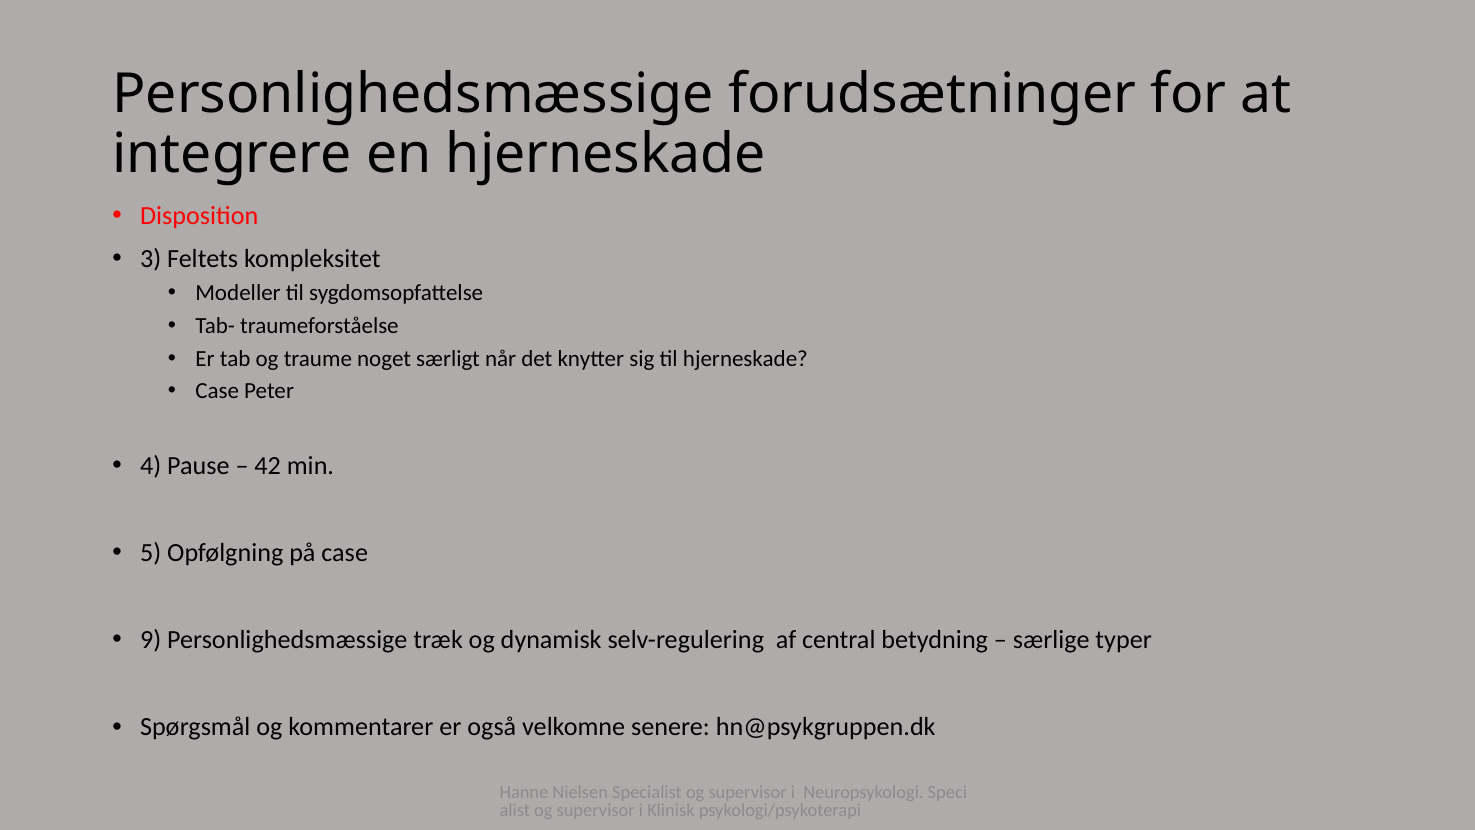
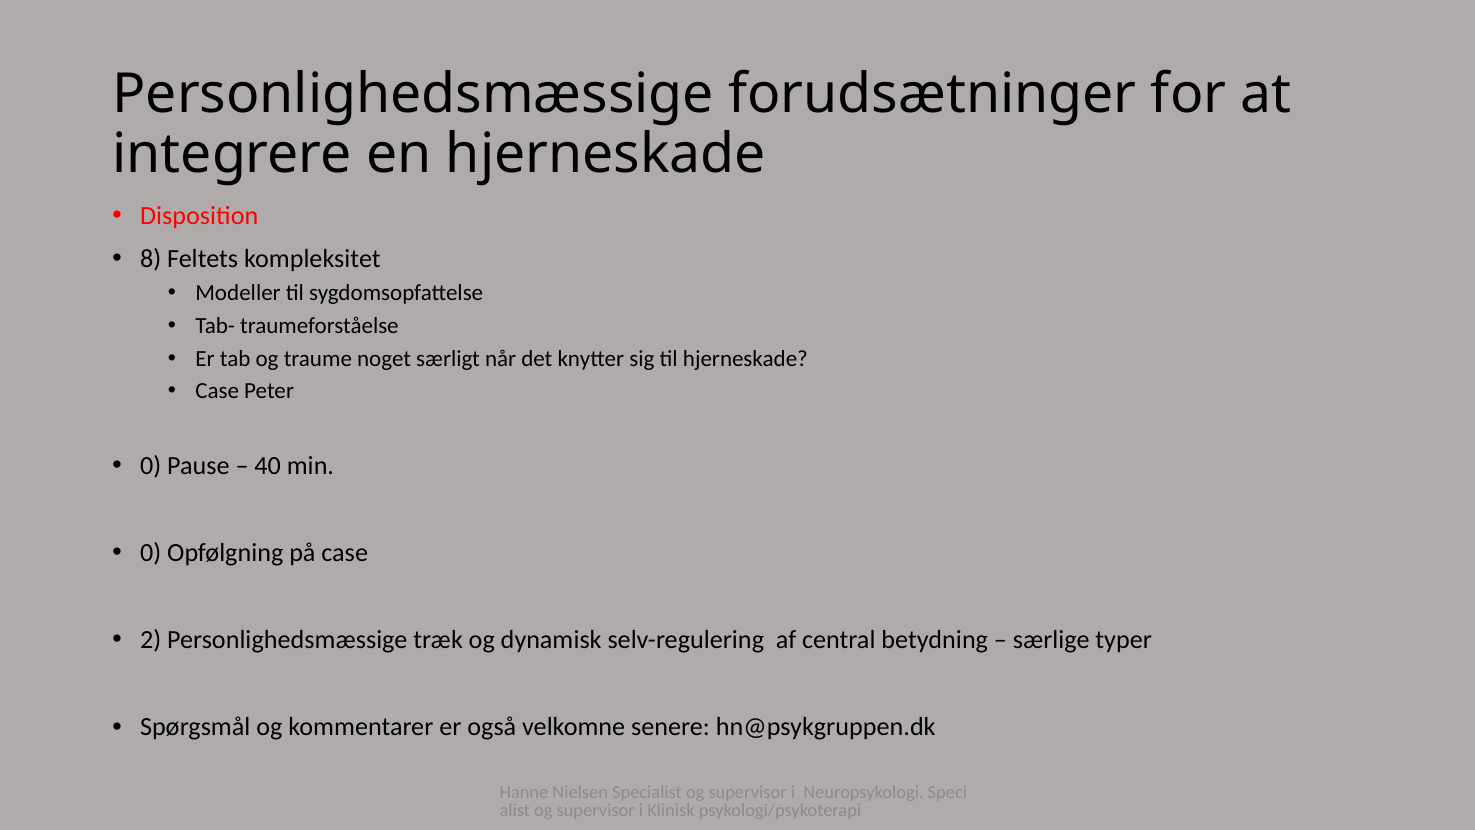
3: 3 -> 8 (151, 259)
4: 4 -> 0 (151, 465)
42: 42 -> 40 (268, 465)
5: 5 -> 0 (151, 553)
9: 9 -> 2 (151, 640)
